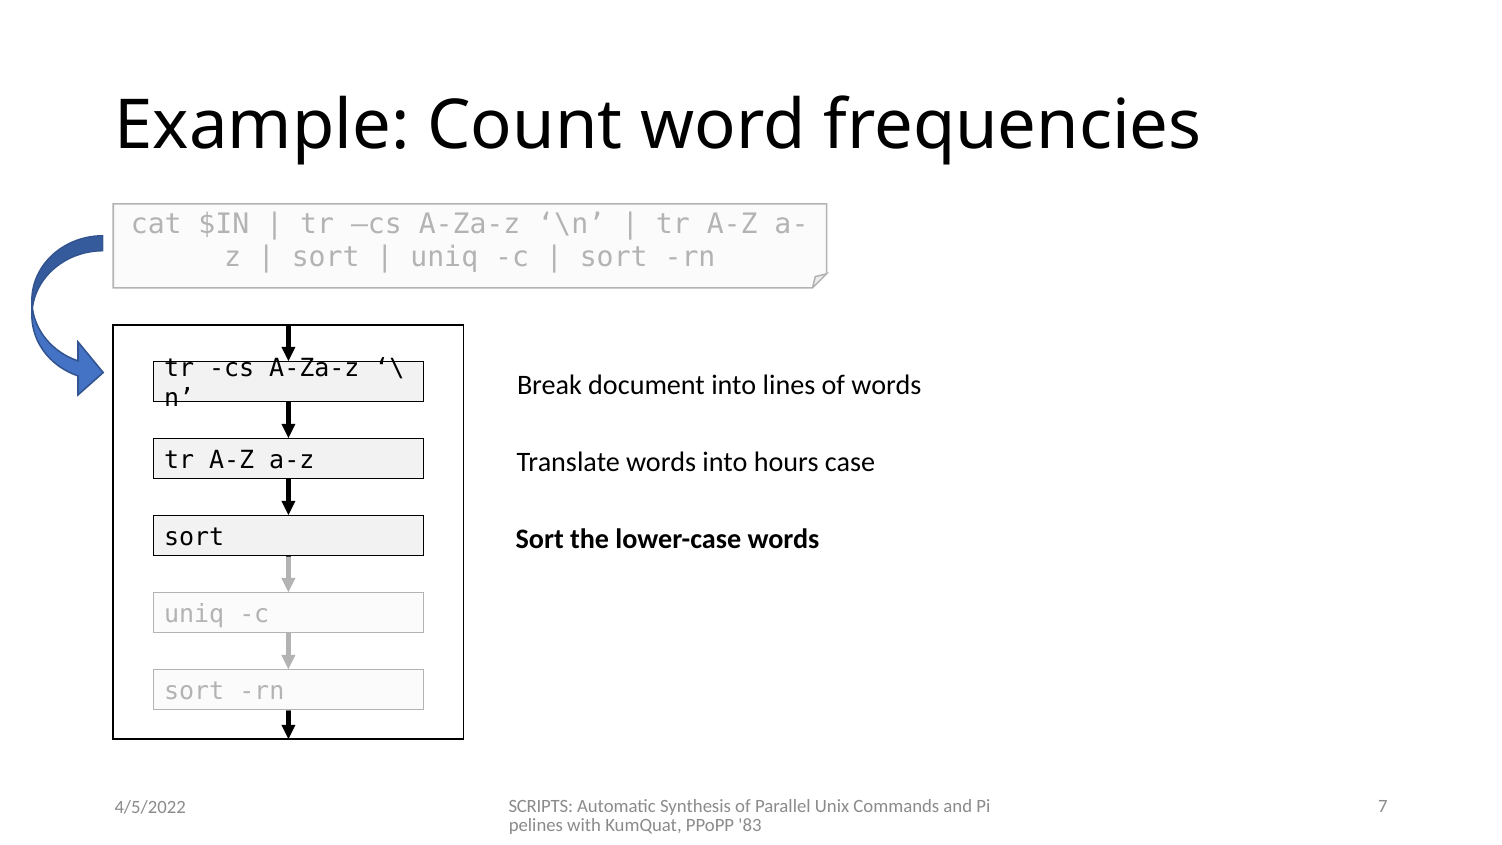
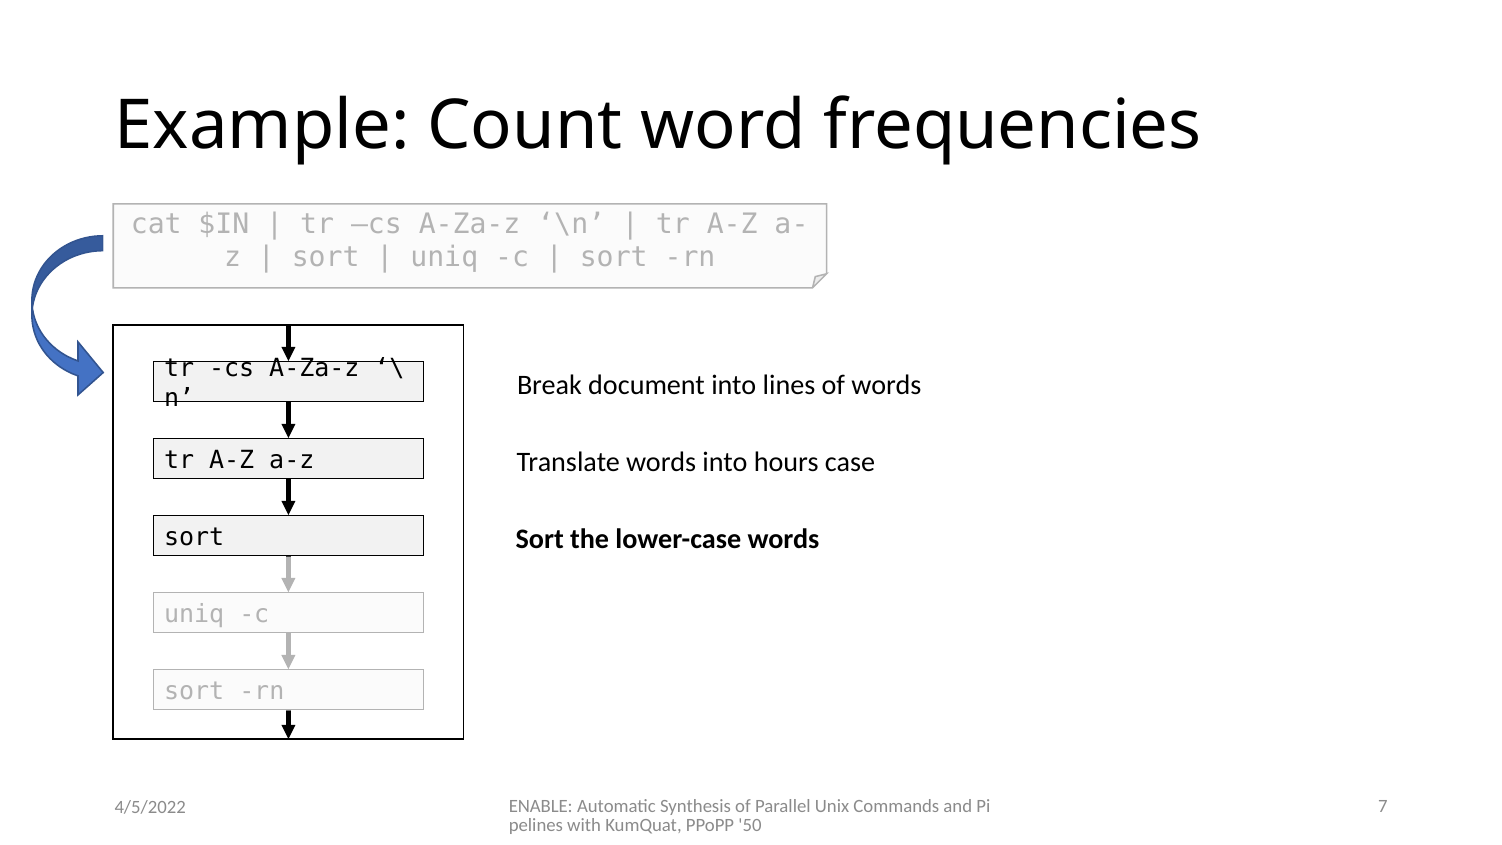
SCRIPTS: SCRIPTS -> ENABLE (541, 807)
83: 83 -> 50 (750, 825)
